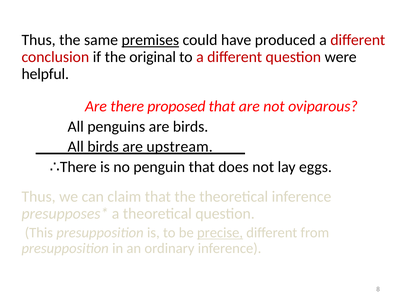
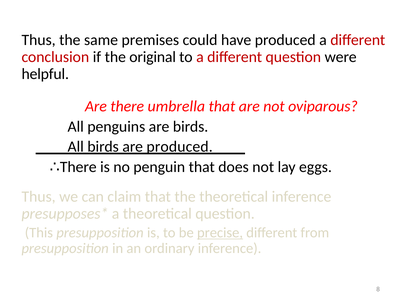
premises underline: present -> none (150, 40)
proposed: proposed -> umbrella (176, 106)
are upstream: upstream -> produced (180, 147)
